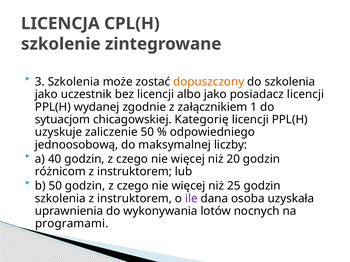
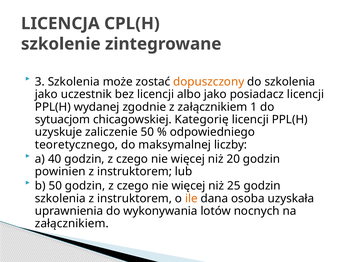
jednoosobową: jednoosobową -> teoretycznego (77, 145)
różnicom: różnicom -> powinien (60, 172)
ile colour: purple -> orange (191, 199)
programami: programami -> załącznikiem (72, 224)
